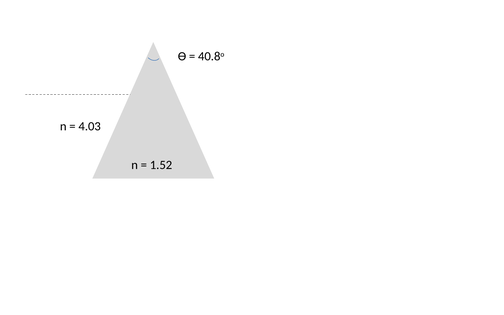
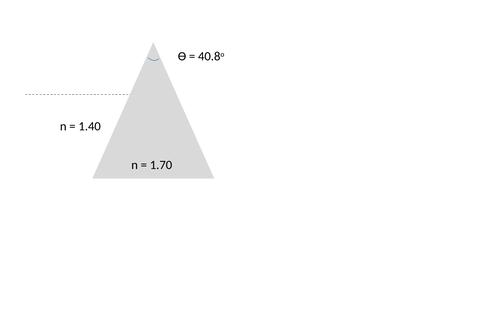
4.03: 4.03 -> 1.40 (90, 126)
1.52: 1.52 -> 1.70 (161, 165)
